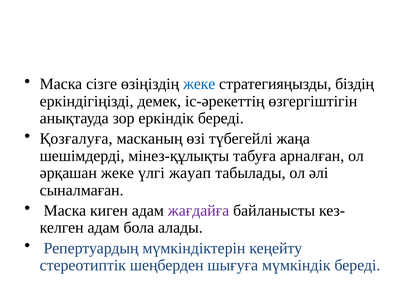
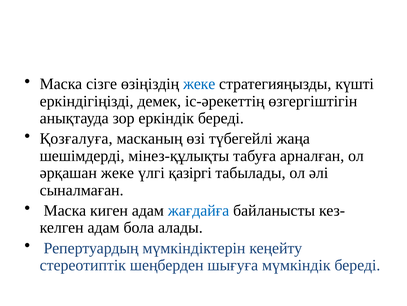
біздің: біздің -> күшті (355, 84)
жауап: жауап -> қазіргі (190, 173)
жағдайға colour: purple -> blue (199, 210)
